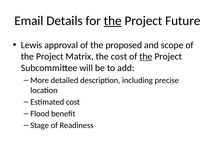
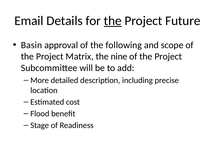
Lewis: Lewis -> Basin (32, 45)
proposed: proposed -> following (124, 45)
the cost: cost -> nine (119, 57)
the underline: present -> none (146, 57)
